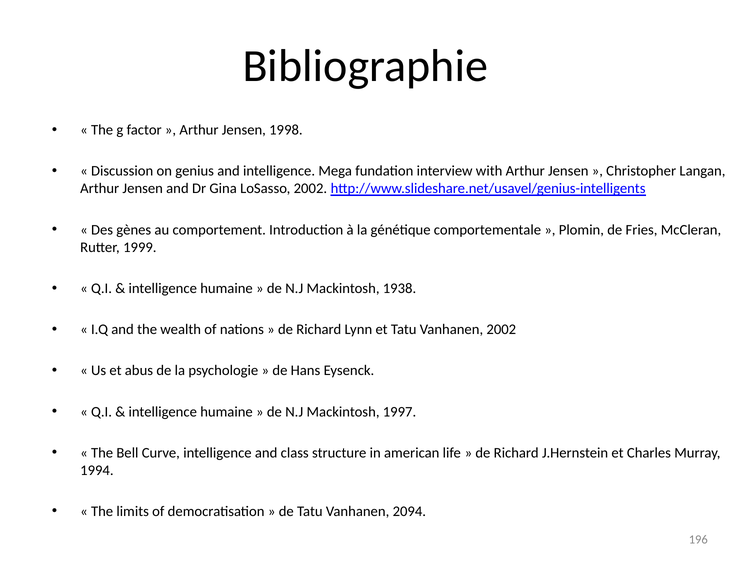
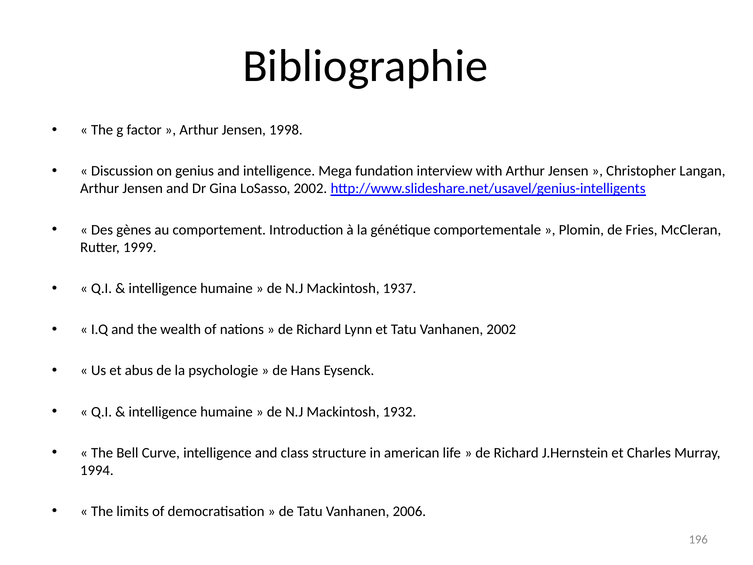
1938: 1938 -> 1937 (400, 288)
1997: 1997 -> 1932 (400, 412)
2094: 2094 -> 2006 (409, 511)
